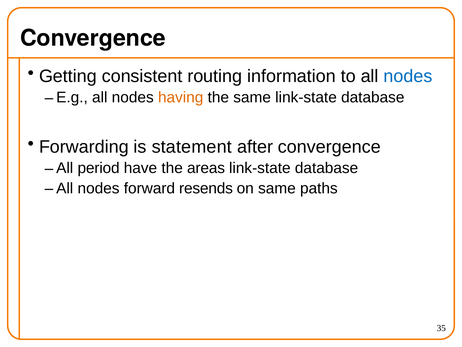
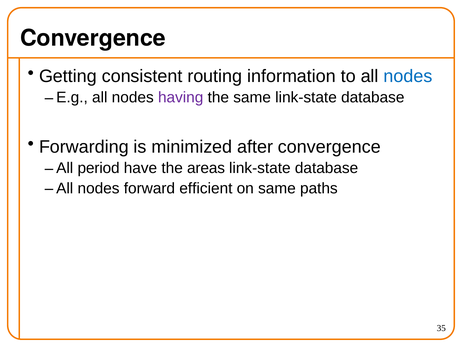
having colour: orange -> purple (181, 97)
statement: statement -> minimized (192, 147)
resends: resends -> efficient (206, 188)
